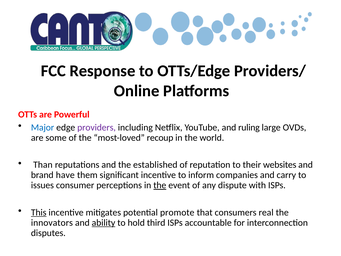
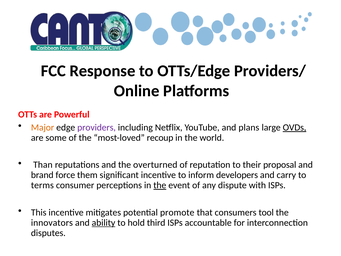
Major colour: blue -> orange (43, 127)
ruling: ruling -> plans (249, 127)
OVDs underline: none -> present (295, 127)
established: established -> overturned (155, 165)
websites: websites -> proposal (280, 165)
have: have -> force (65, 175)
companies: companies -> developers (237, 175)
issues: issues -> terms (42, 185)
This underline: present -> none (39, 212)
real: real -> tool (266, 212)
